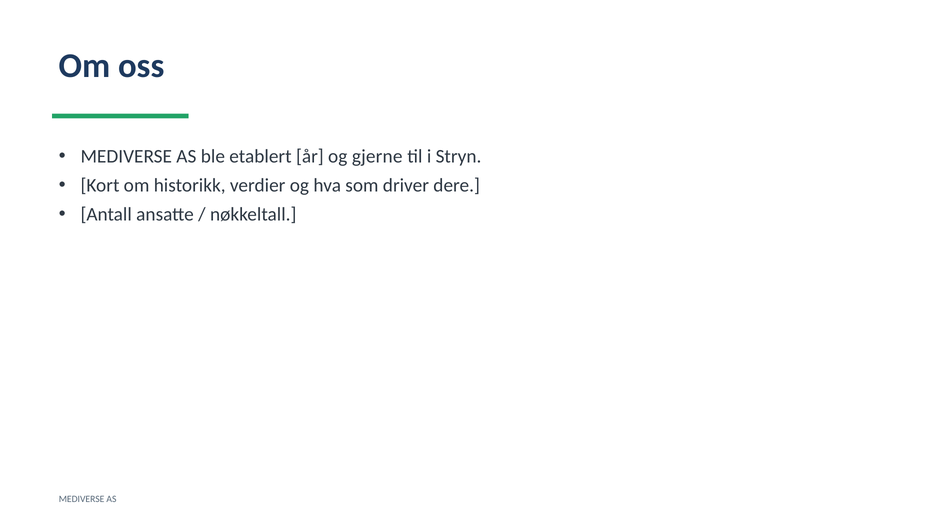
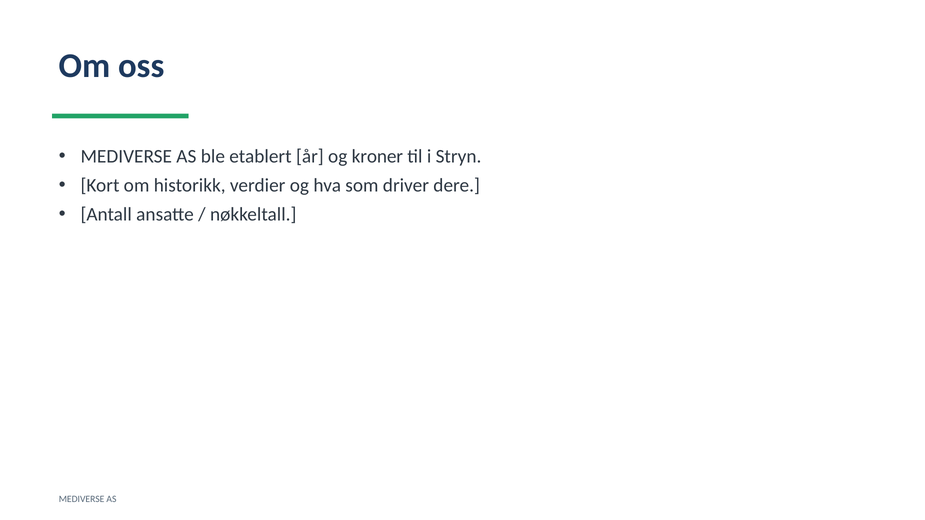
gjerne: gjerne -> kroner (377, 157)
